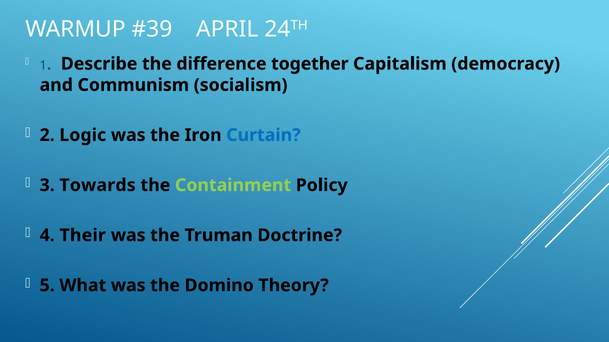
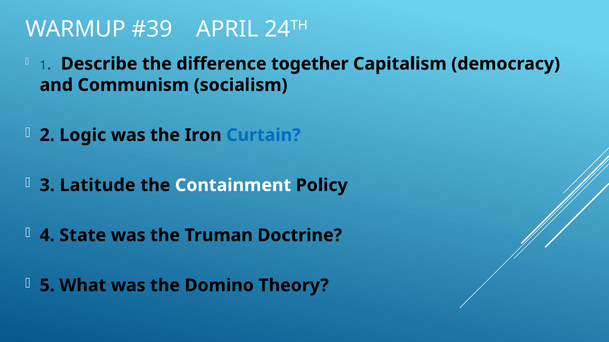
Towards: Towards -> Latitude (98, 186)
Containment colour: light green -> white (233, 186)
Their: Their -> State (83, 236)
